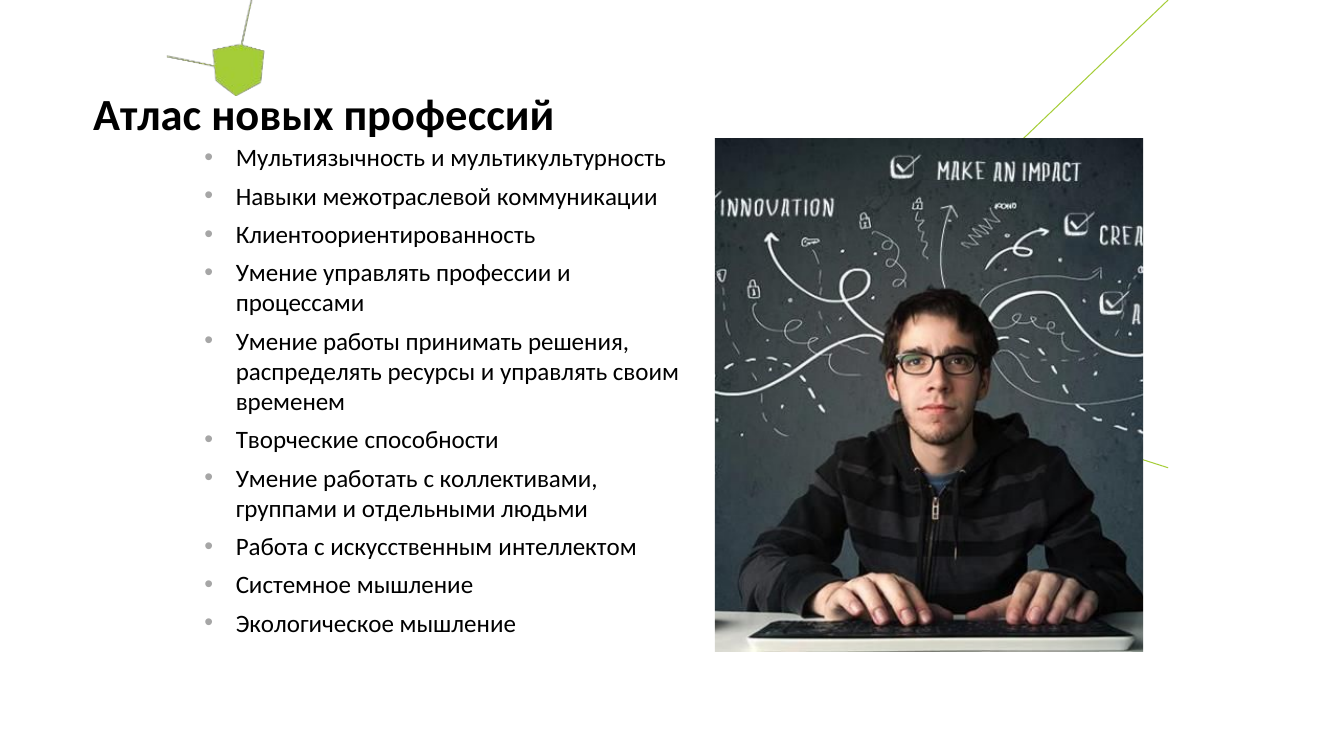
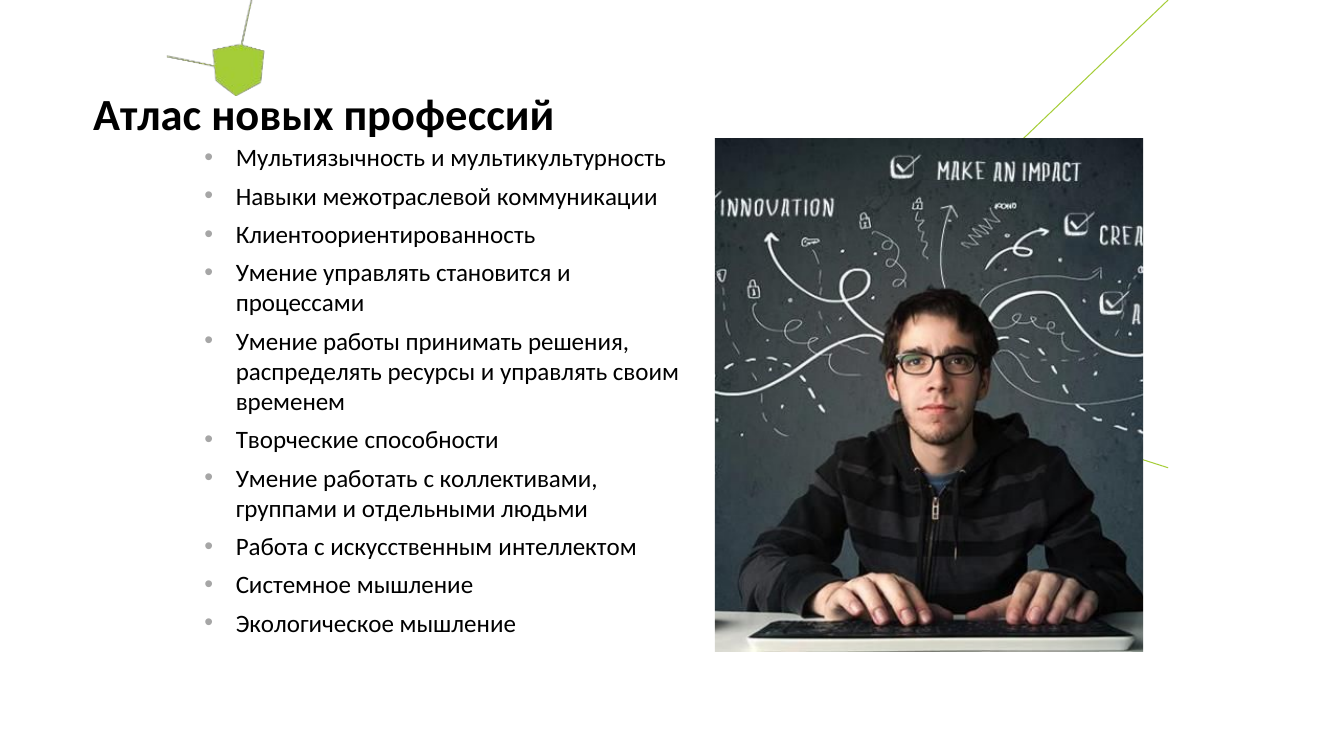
профессии: профессии -> становится (494, 274)
